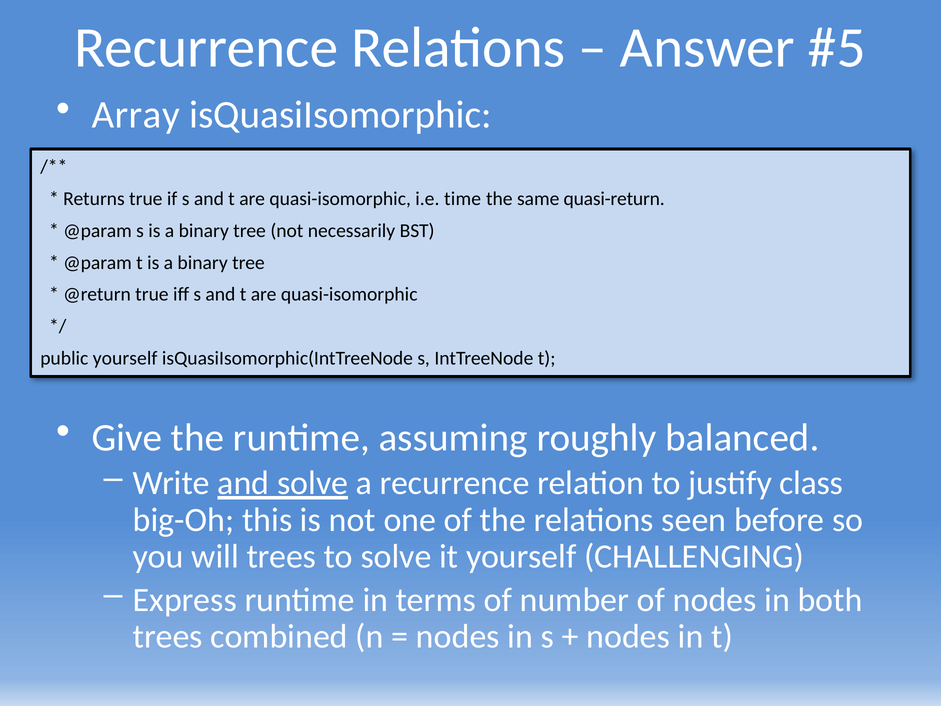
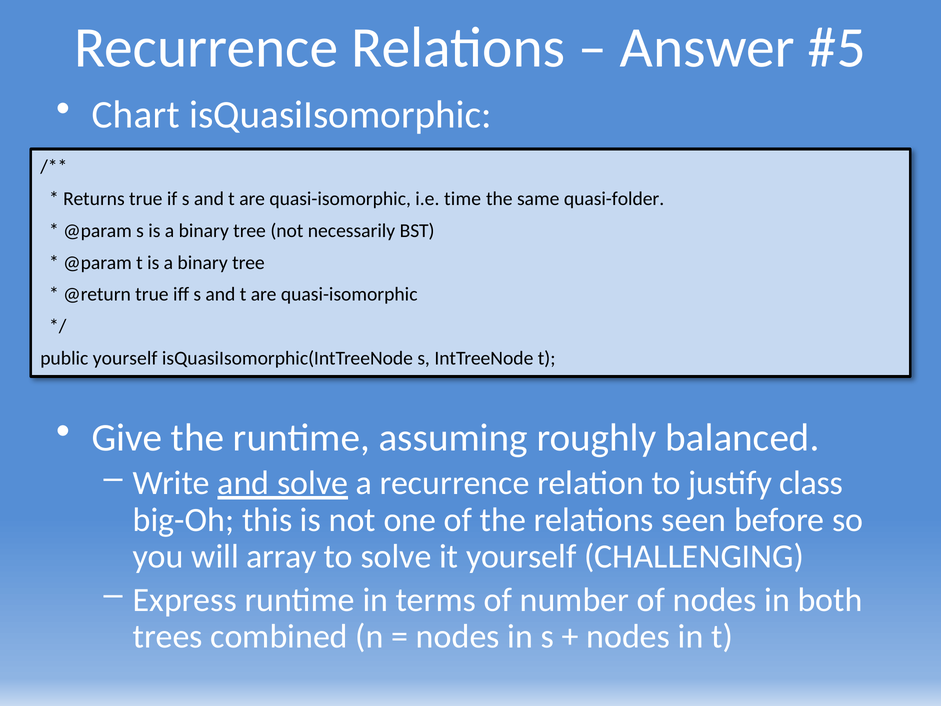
Array: Array -> Chart (136, 115)
quasi-return: quasi-return -> quasi-folder (614, 199)
will trees: trees -> array (282, 556)
